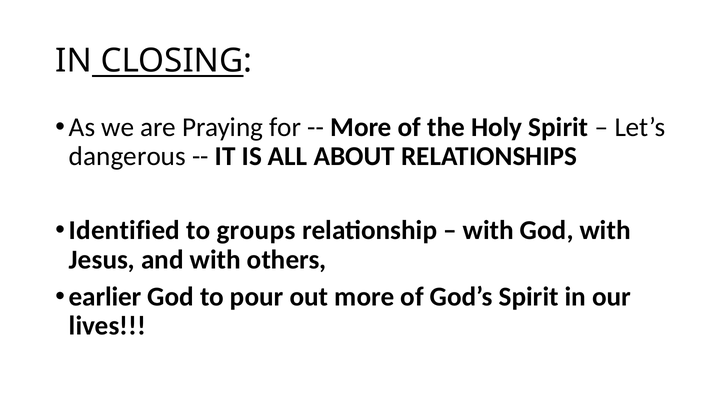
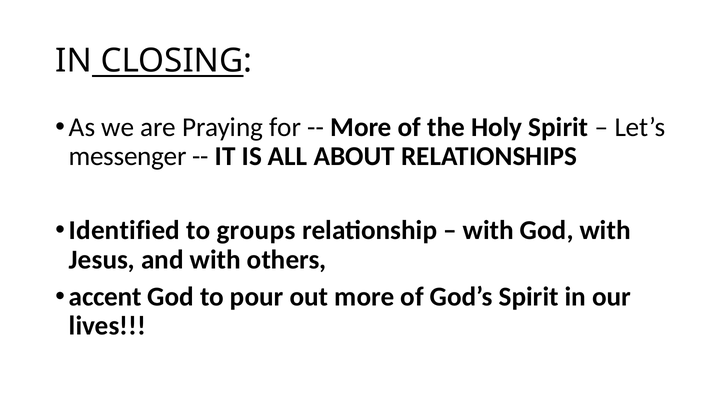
dangerous: dangerous -> messenger (128, 157)
earlier: earlier -> accent (105, 297)
